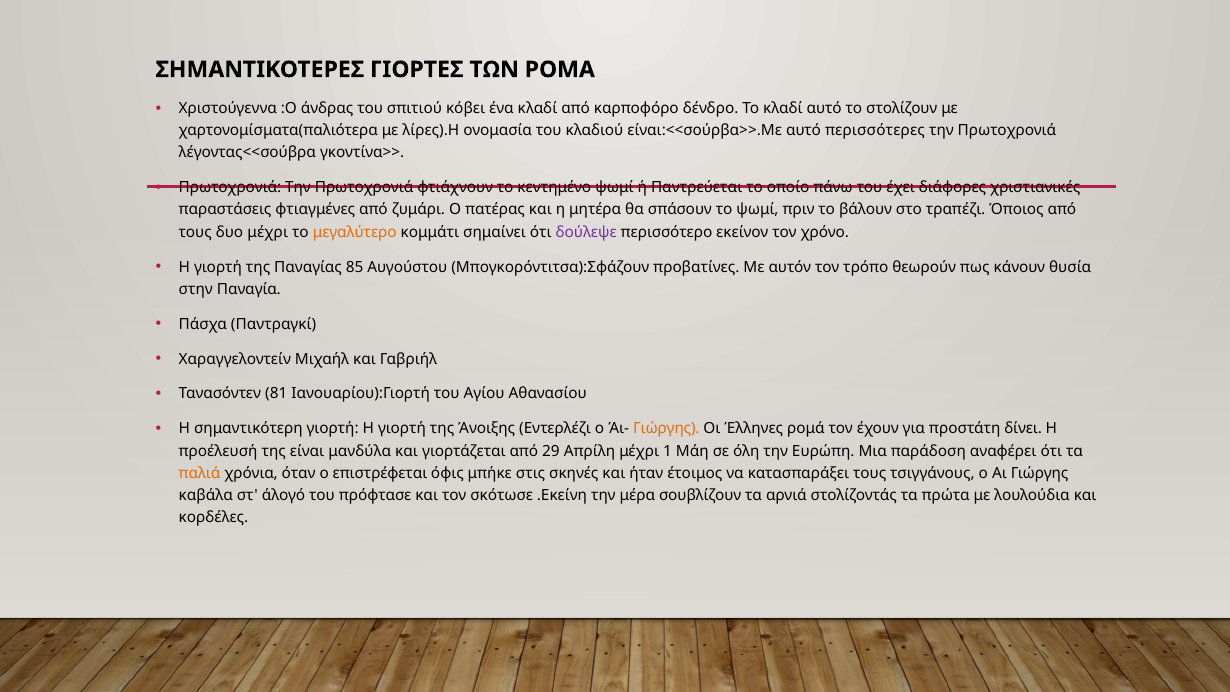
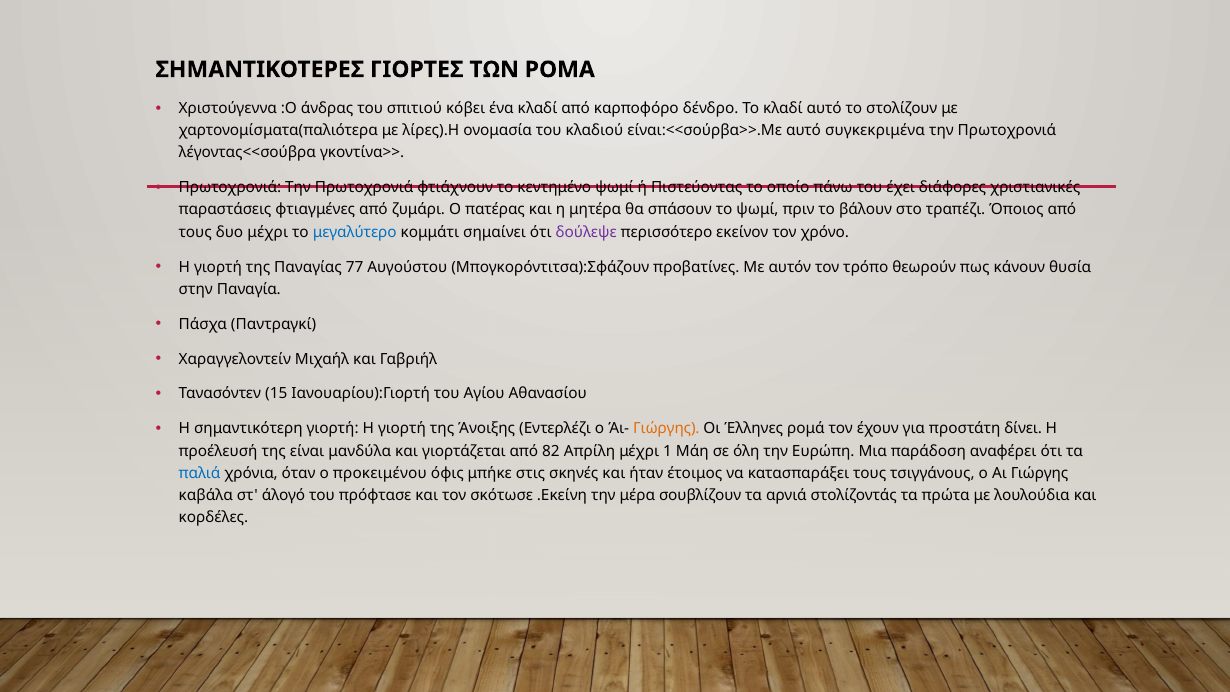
περισσότερες: περισσότερες -> συγκεκριμένα (875, 131)
Παντρεύεται: Παντρεύεται -> Πιστεύοντας (697, 188)
μεγαλύτερο colour: orange -> blue (355, 232)
85: 85 -> 77 (355, 267)
81: 81 -> 15 (276, 394)
29: 29 -> 82 (551, 451)
παλιά colour: orange -> blue (200, 473)
επιστρέφεται: επιστρέφεται -> προκειμένου (380, 473)
